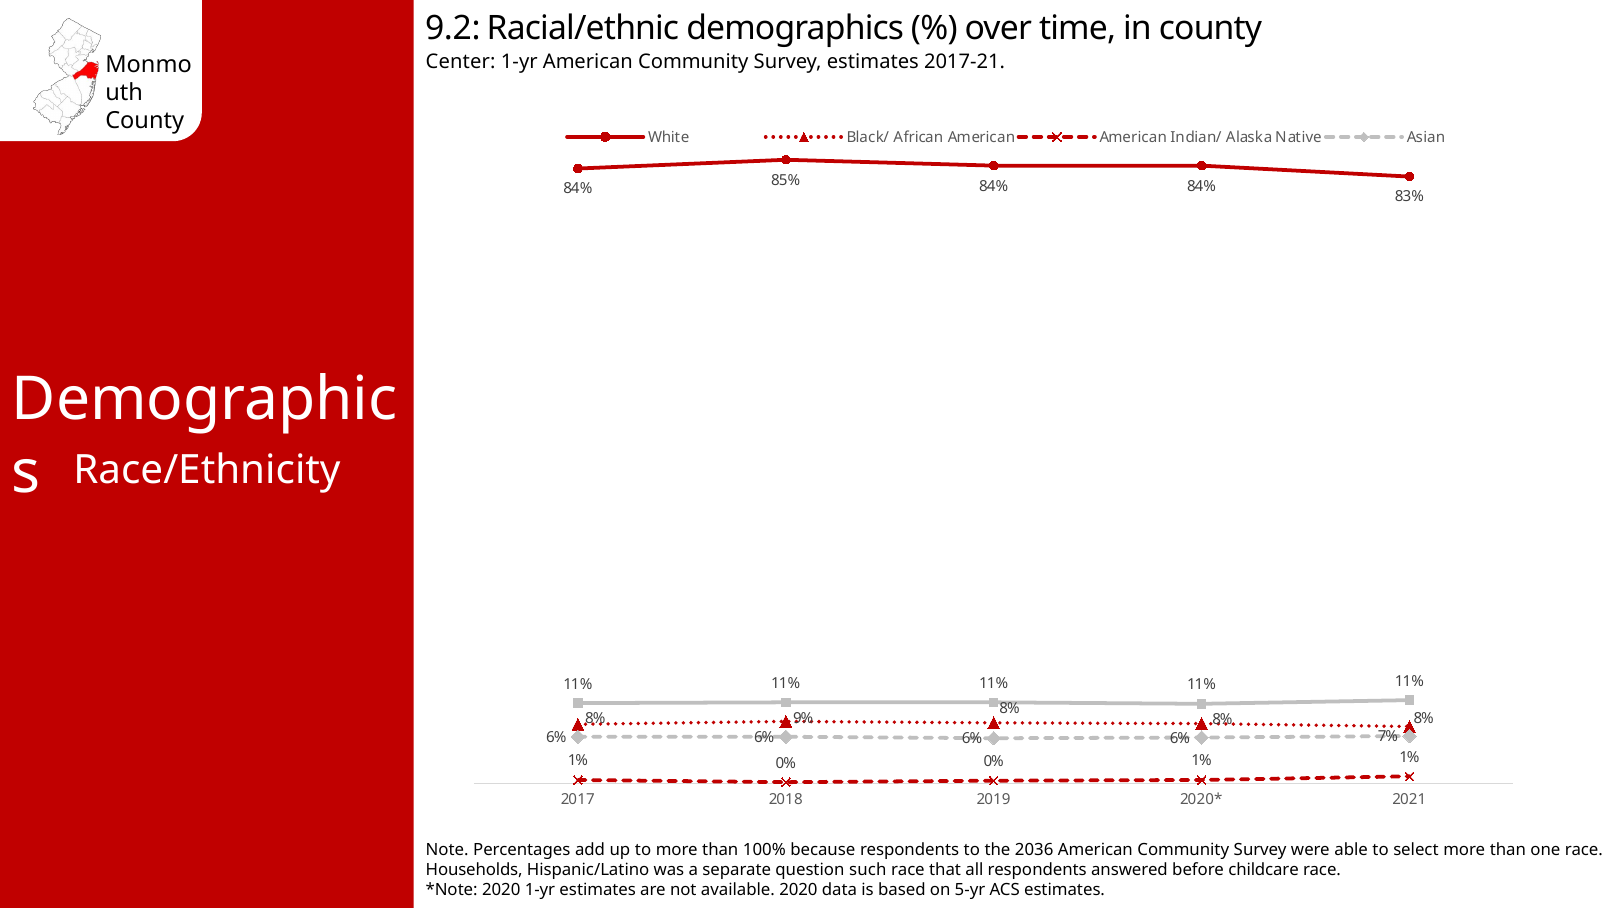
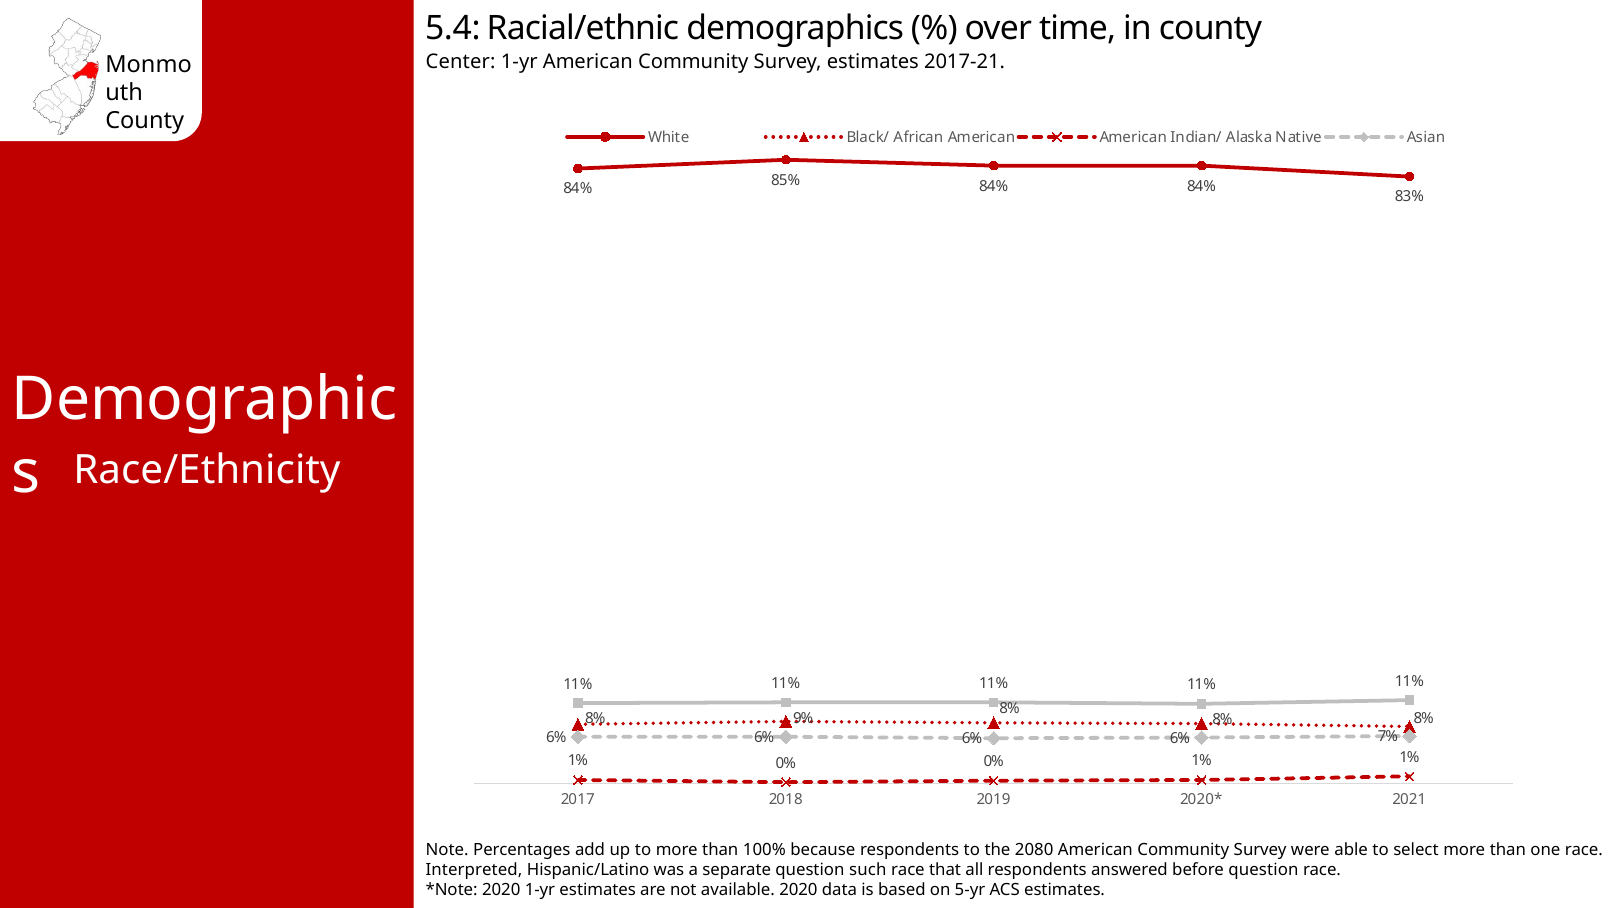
9.2: 9.2 -> 5.4 (453, 28)
2036: 2036 -> 2080 (1034, 850)
Households: Households -> Interpreted (474, 870)
before childcare: childcare -> question (1263, 870)
